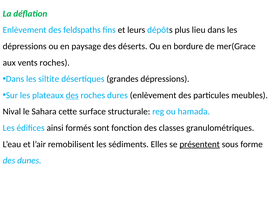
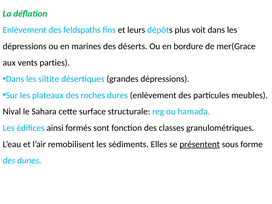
lieu: lieu -> voit (199, 30)
paysage: paysage -> marines (86, 46)
vents roches: roches -> parties (55, 63)
des underline: present -> none (72, 95)
